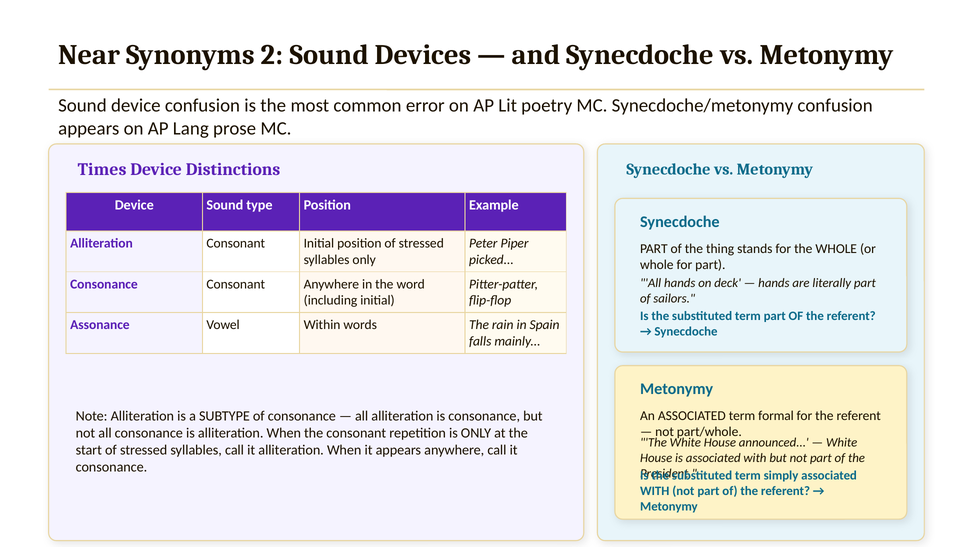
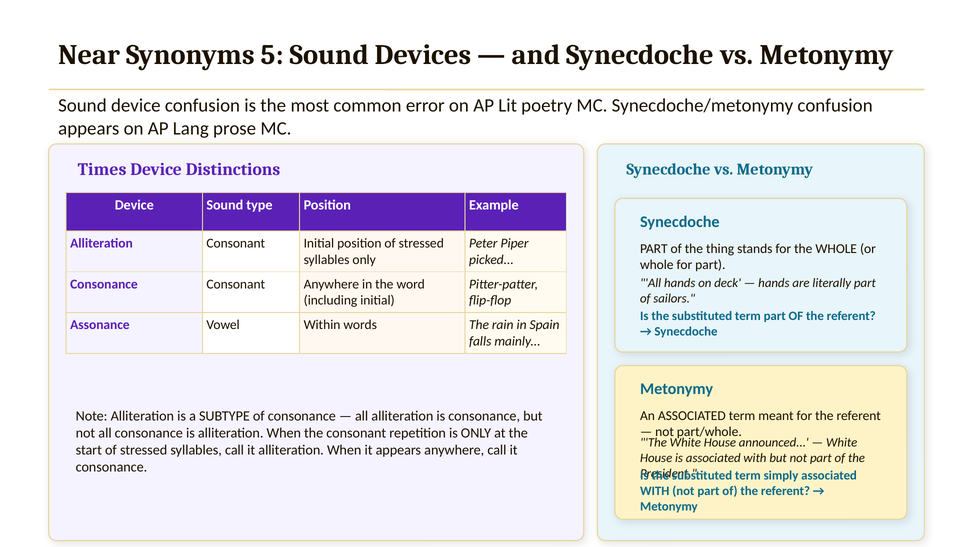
2: 2 -> 5 (272, 55)
formal: formal -> meant (776, 416)
